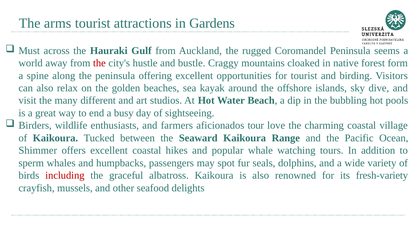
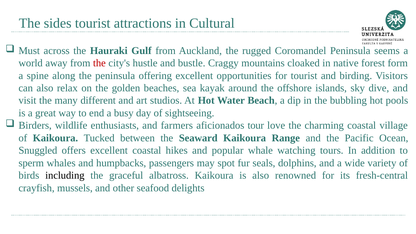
arms: arms -> sides (58, 23)
Gardens: Gardens -> Cultural (212, 23)
Shimmer: Shimmer -> Snuggled (38, 150)
including colour: red -> black (65, 175)
fresh-variety: fresh-variety -> fresh-central (382, 175)
